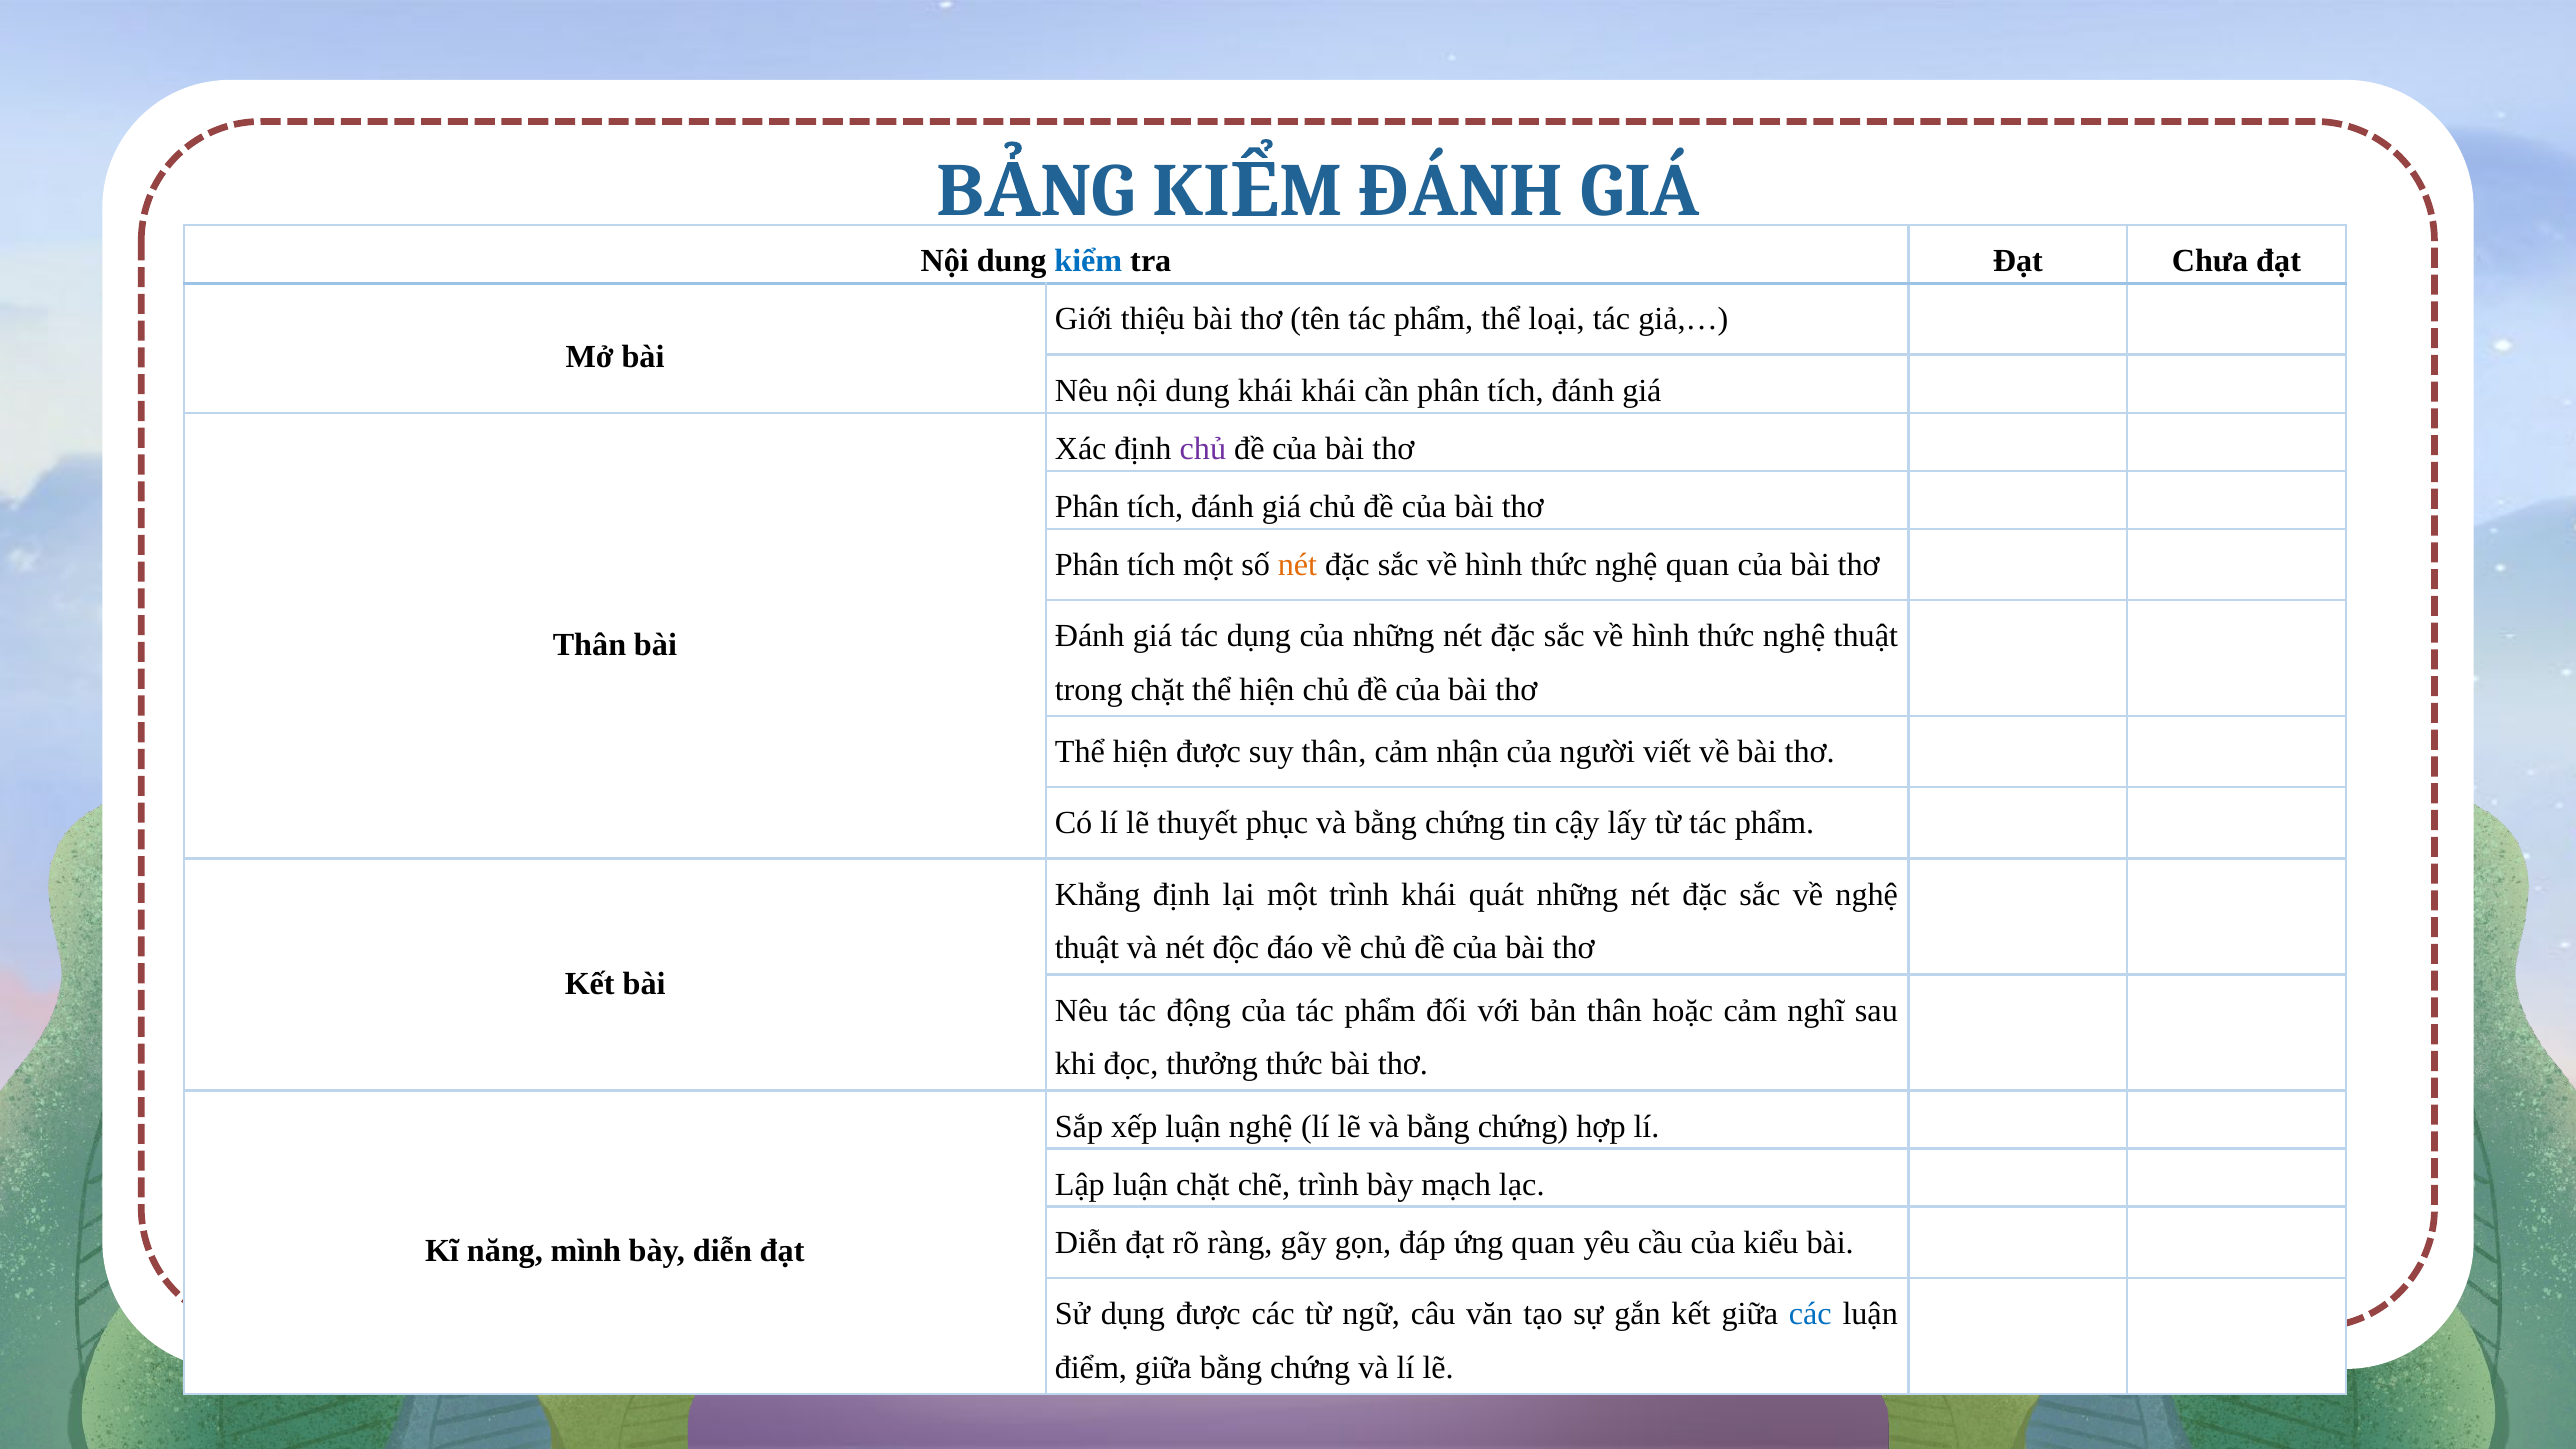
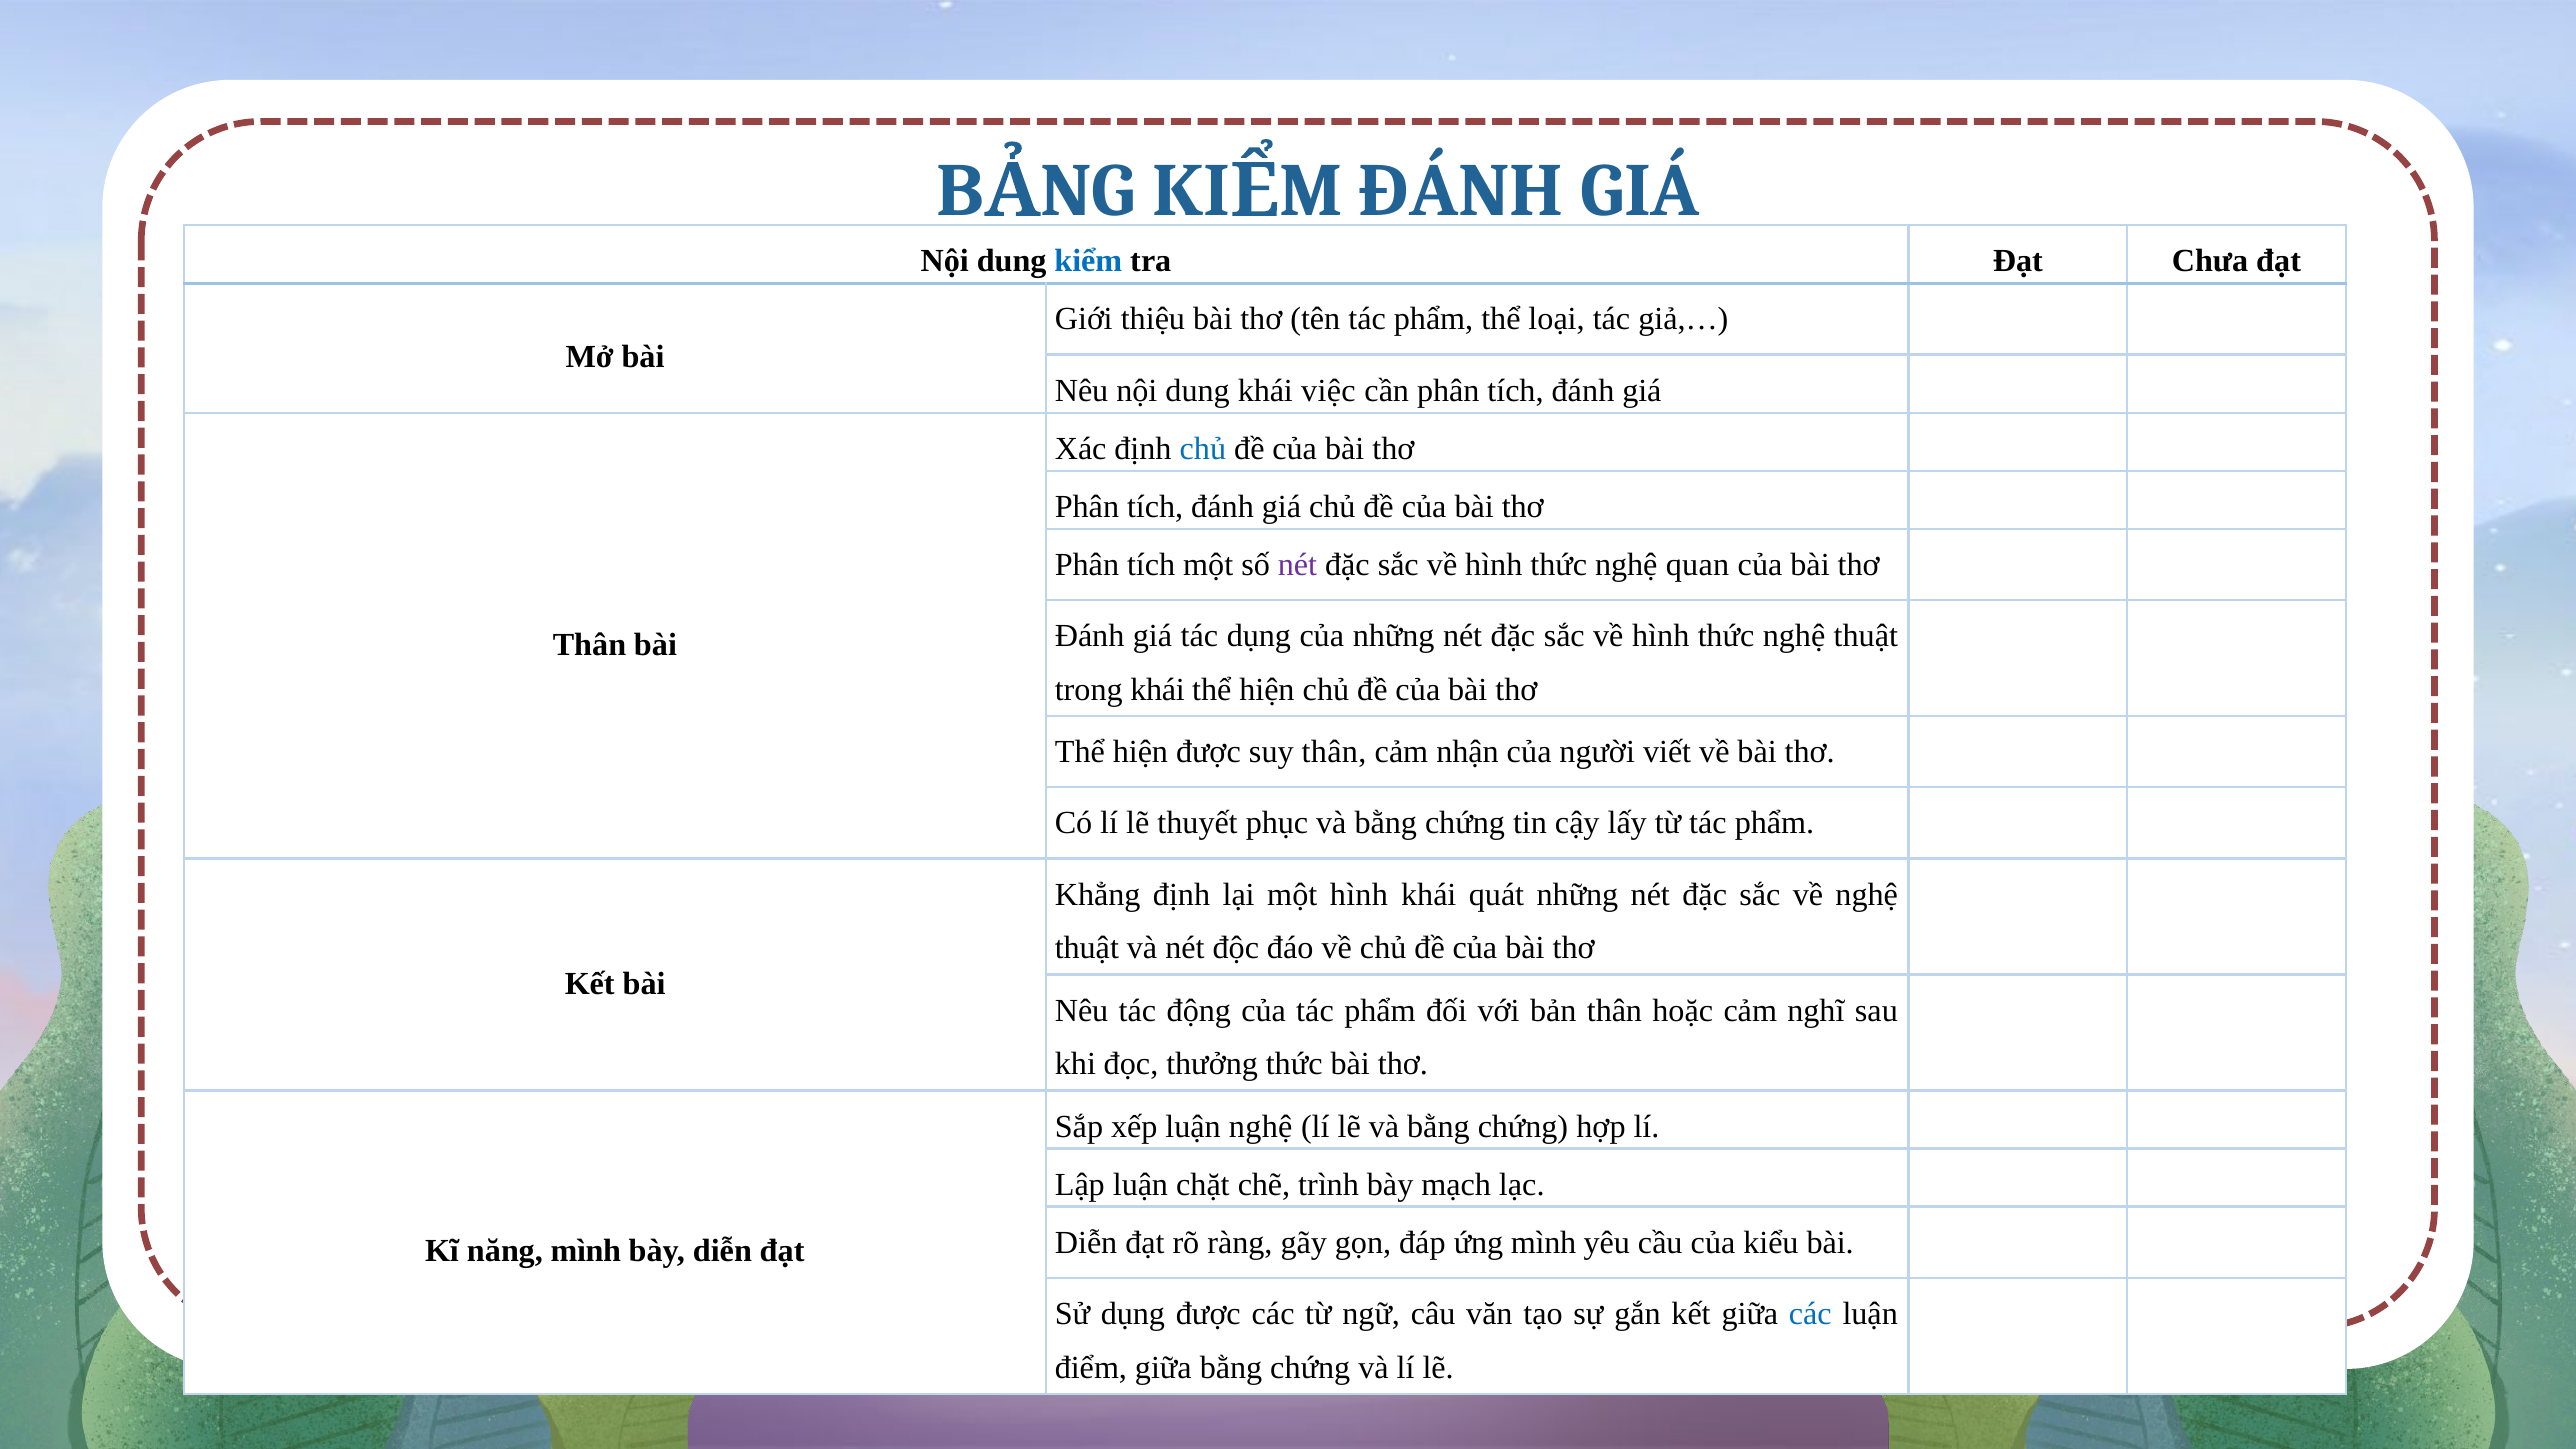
khái khái: khái -> việc (1328, 391)
chủ colour: purple -> blue (1203, 449)
nét colour: orange -> purple (1298, 565)
trong chặt: chặt -> khái (1158, 690)
một trình: trình -> hình (1359, 894)
ứng quan: quan -> mình (1544, 1243)
